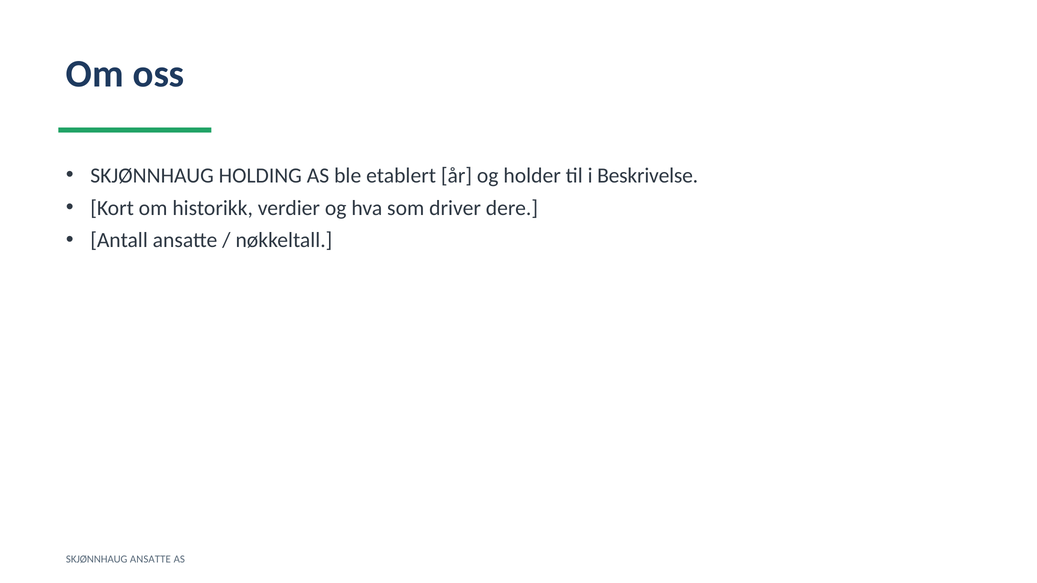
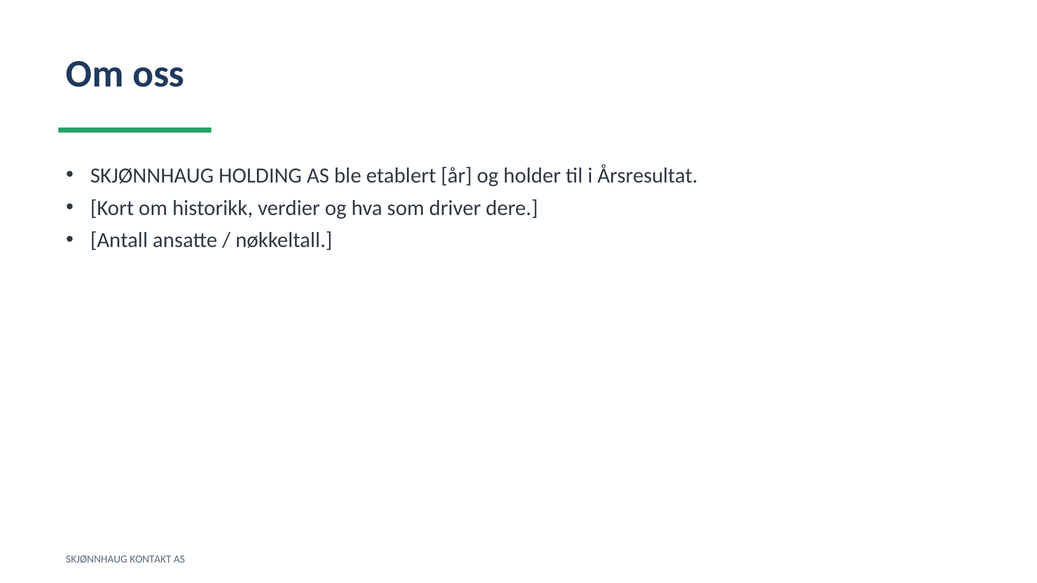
Beskrivelse: Beskrivelse -> Årsresultat (648, 176)
SKJØNNHAUG ANSATTE: ANSATTE -> KONTAKT (151, 560)
